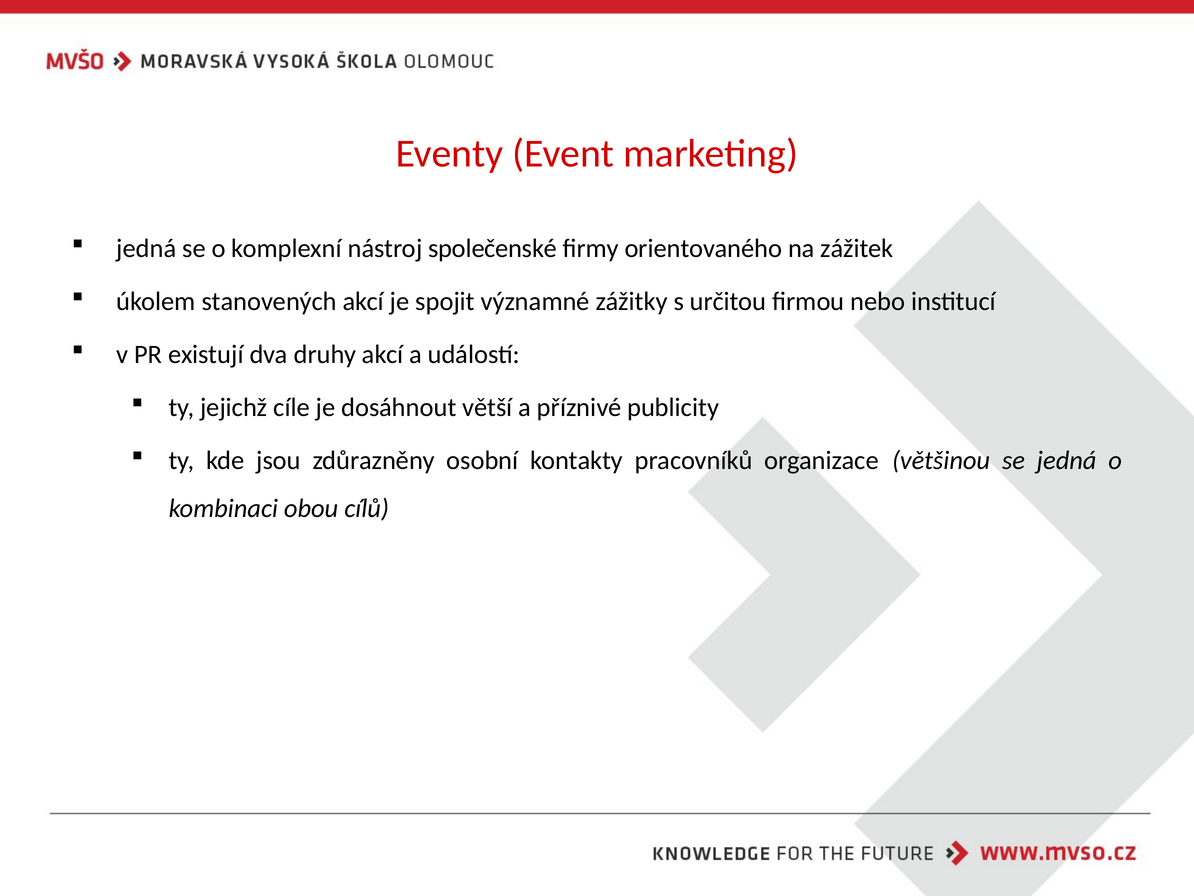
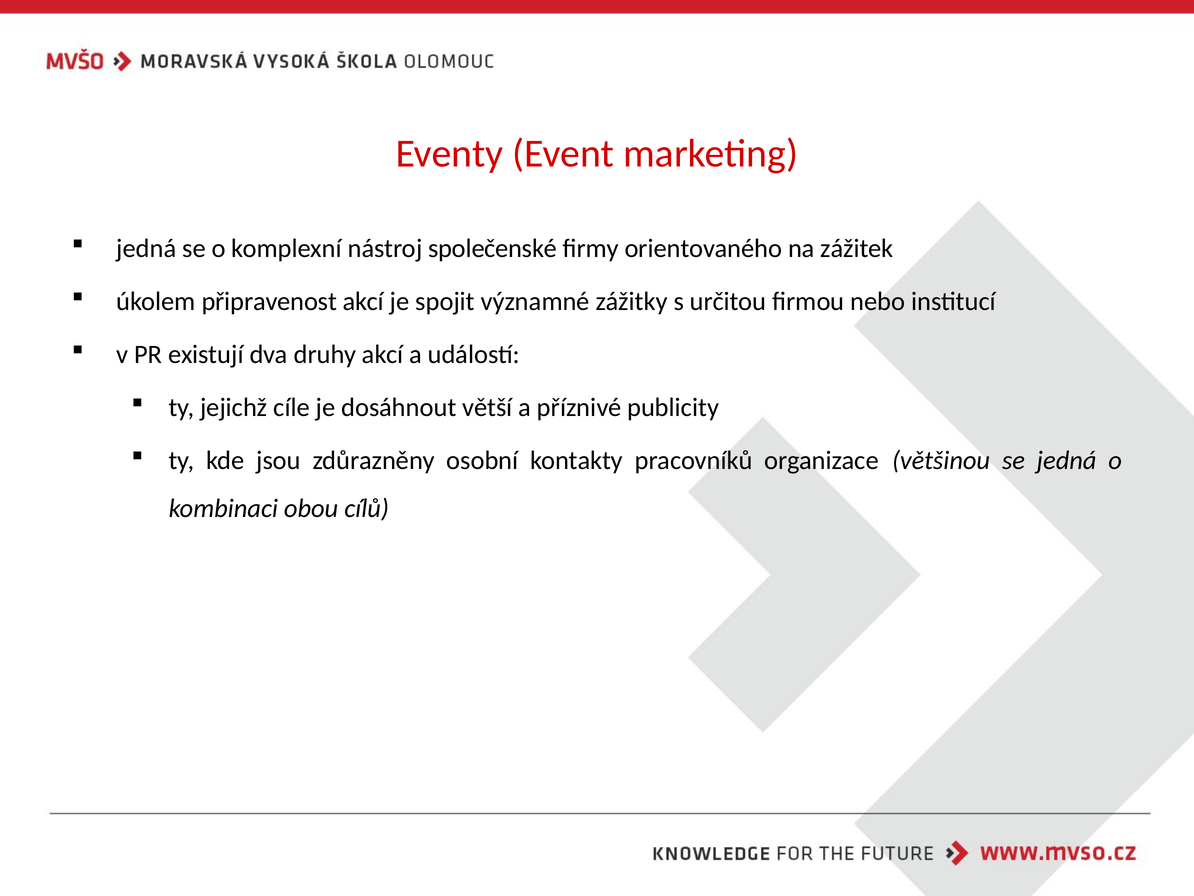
stanovených: stanovených -> připravenost (269, 302)
